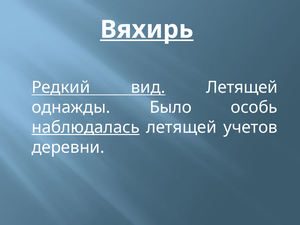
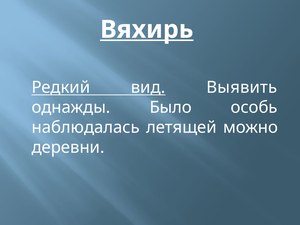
вид Летящей: Летящей -> Выявить (242, 87)
наблюдалась underline: present -> none (86, 127)
учетов: учетов -> можно (251, 127)
